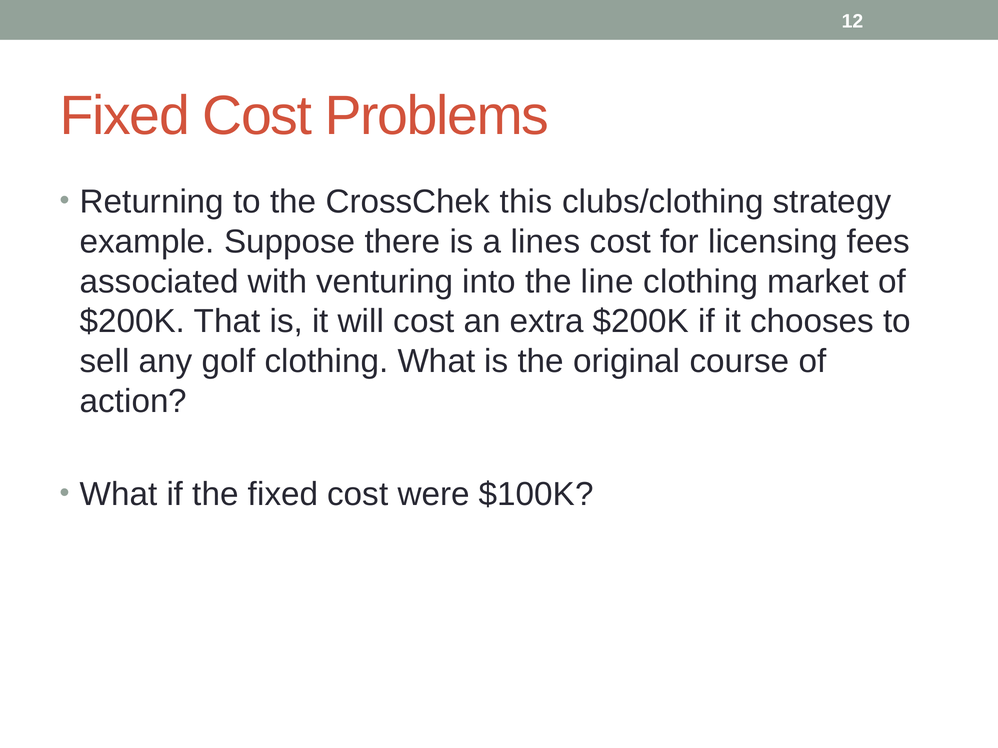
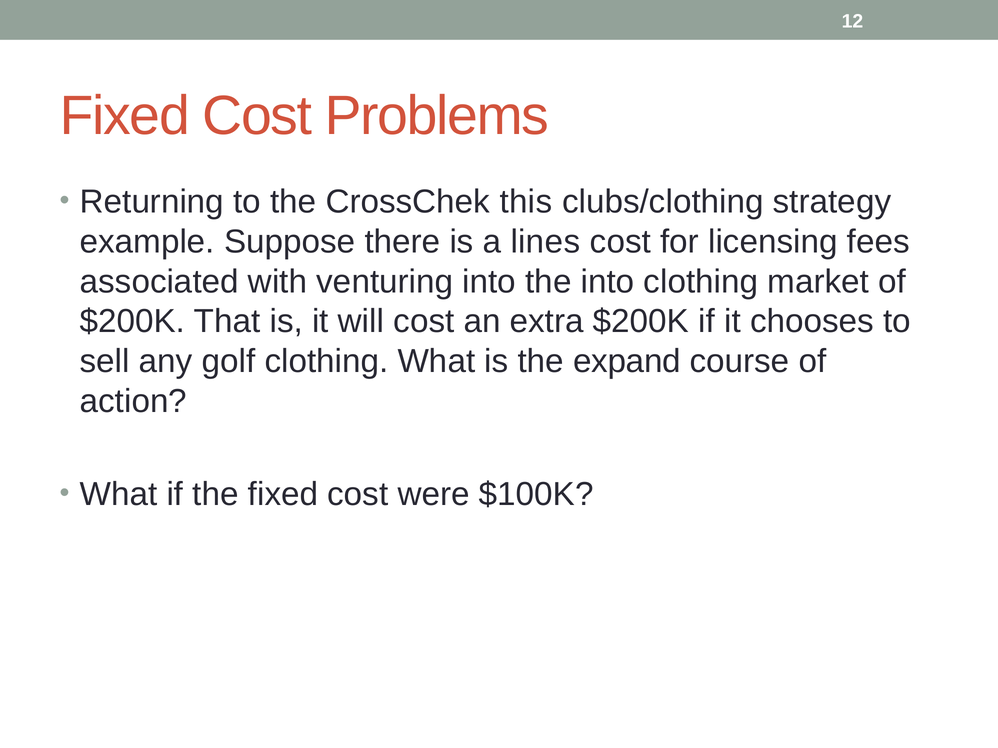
the line: line -> into (607, 282)
original: original -> expand (627, 362)
